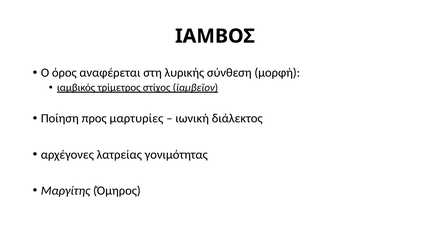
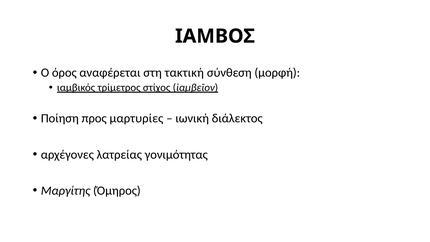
λυρικής: λυρικής -> τακτική (184, 73)
